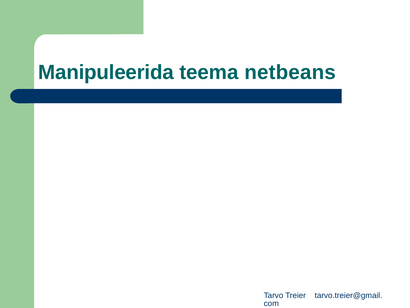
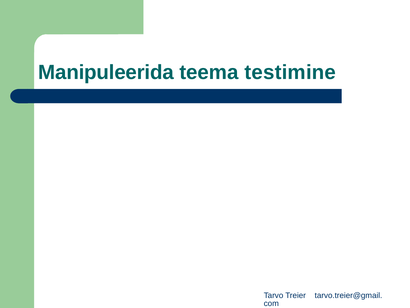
netbeans: netbeans -> testimine (290, 72)
